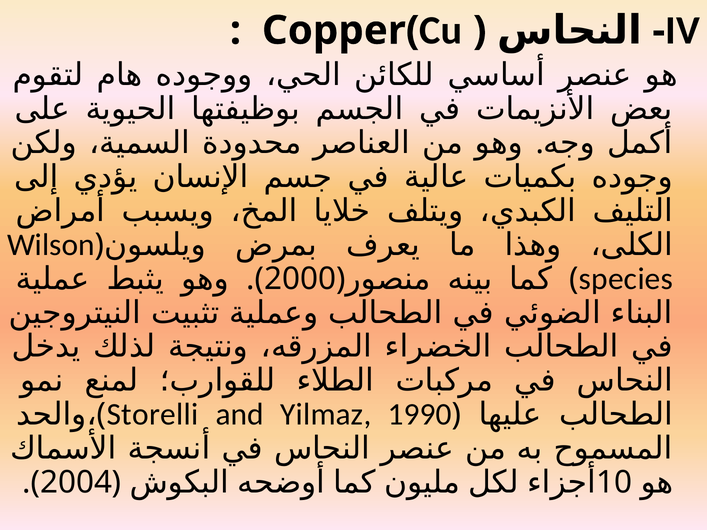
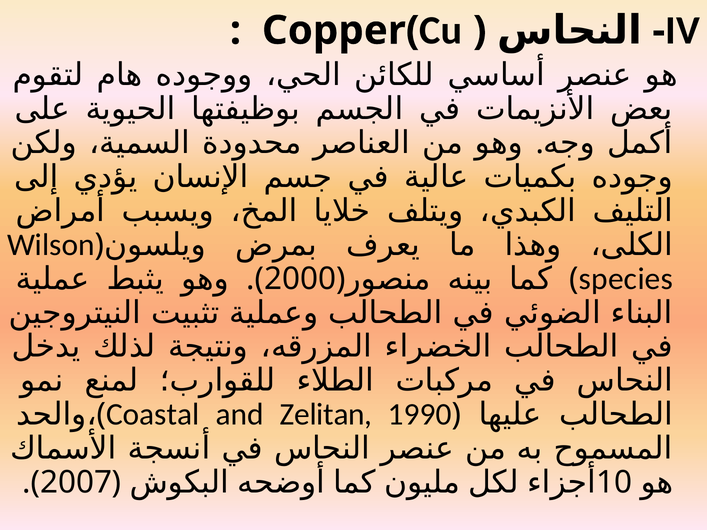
Storelli: Storelli -> Coastal (153, 415)
Yilmaz: Yilmaz -> Zelitan (326, 415)
2004: 2004 -> 2007 (76, 483)
